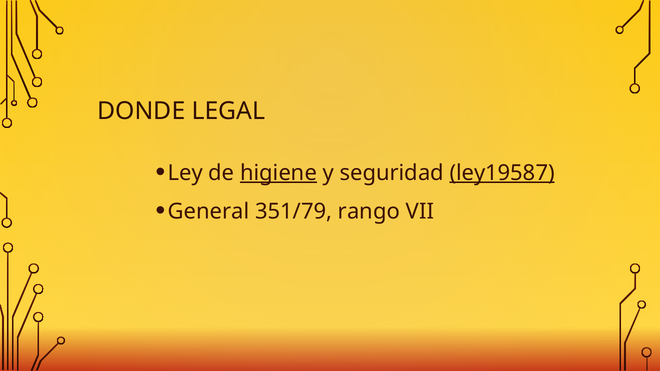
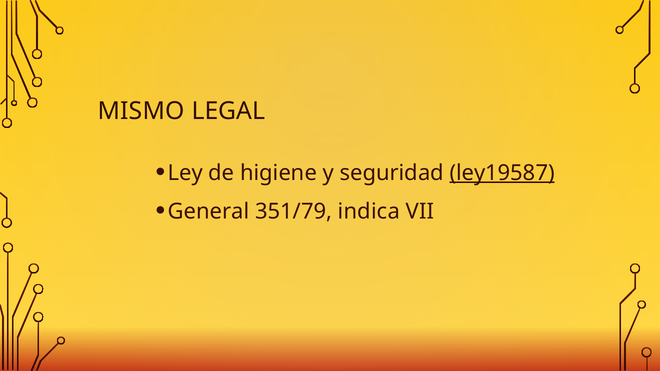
DONDE: DONDE -> MISMO (141, 111)
higiene underline: present -> none (279, 173)
rango: rango -> indica (369, 212)
